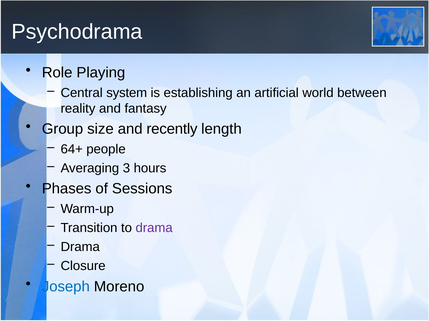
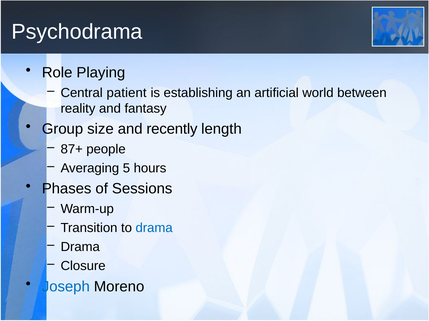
system: system -> patient (127, 93)
64+: 64+ -> 87+ (72, 149)
3: 3 -> 5 (126, 168)
drama colour: purple -> blue (154, 228)
